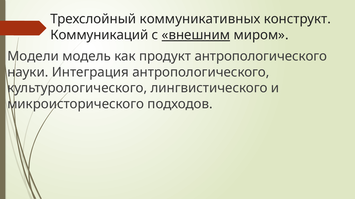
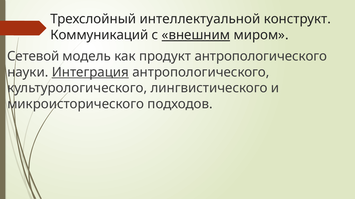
коммуникативных: коммуникативных -> интеллектуальной (200, 19)
Модели: Модели -> Сетевой (33, 56)
Интеграция underline: none -> present (90, 72)
